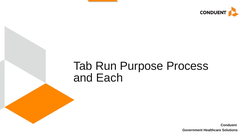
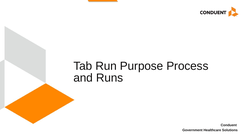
Each: Each -> Runs (110, 78)
